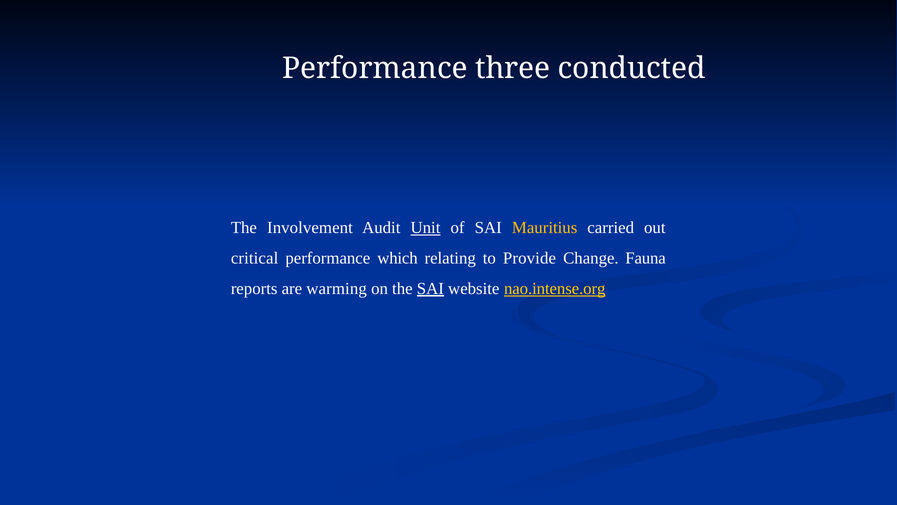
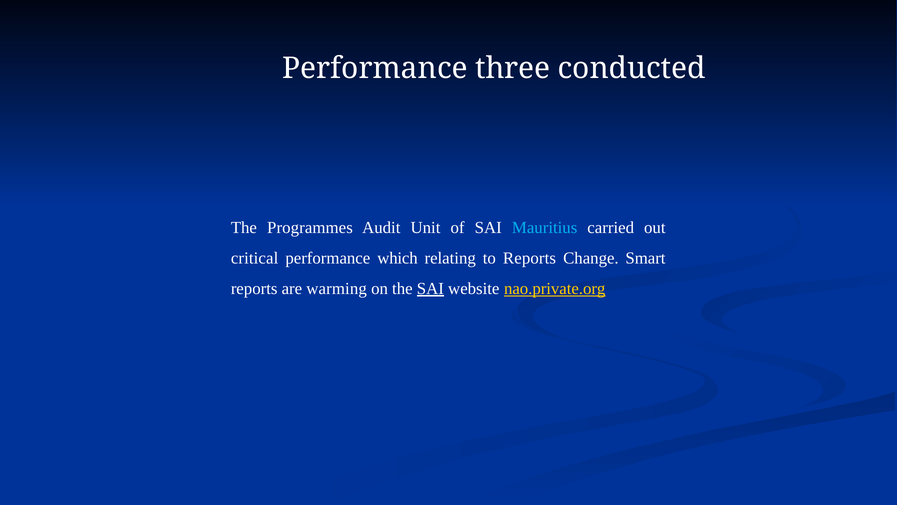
Involvement: Involvement -> Programmes (310, 228)
Unit underline: present -> none (425, 228)
Mauritius colour: yellow -> light blue (545, 228)
to Provide: Provide -> Reports (529, 258)
Fauna: Fauna -> Smart (645, 258)
nao.intense.org: nao.intense.org -> nao.private.org (555, 288)
